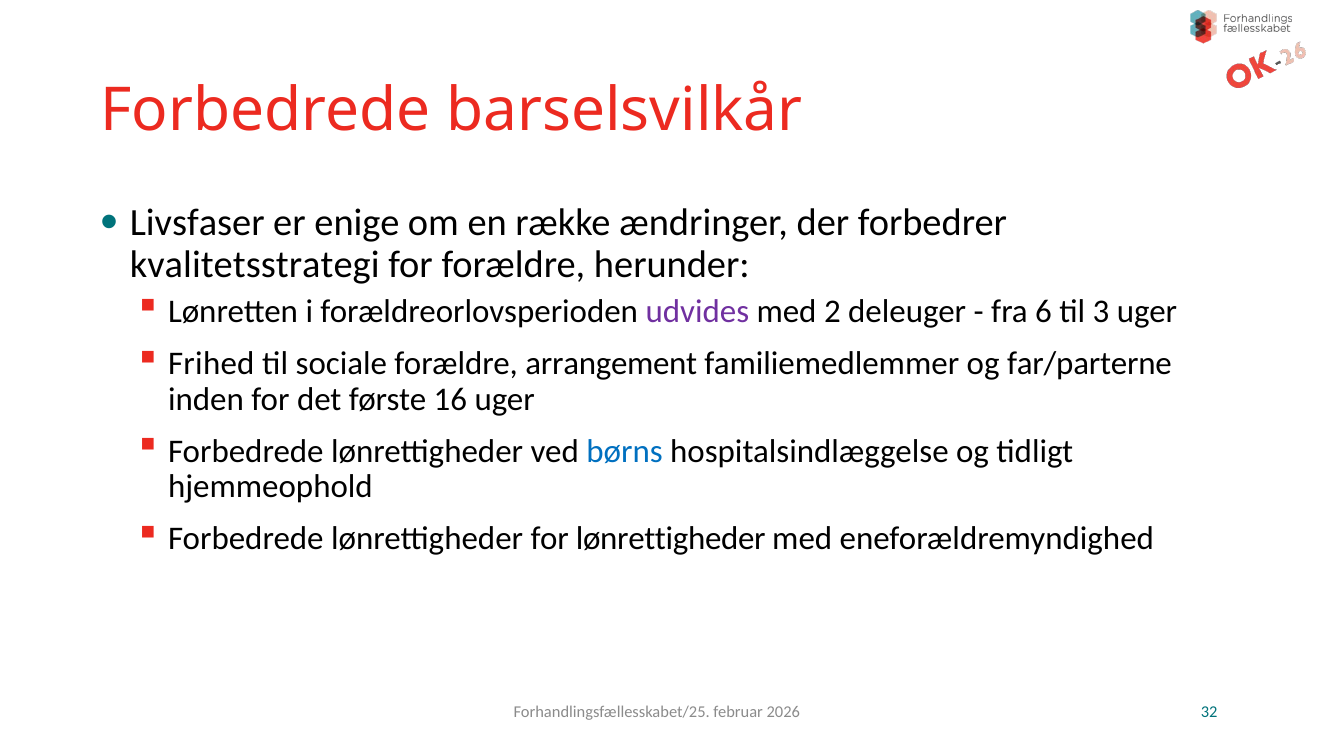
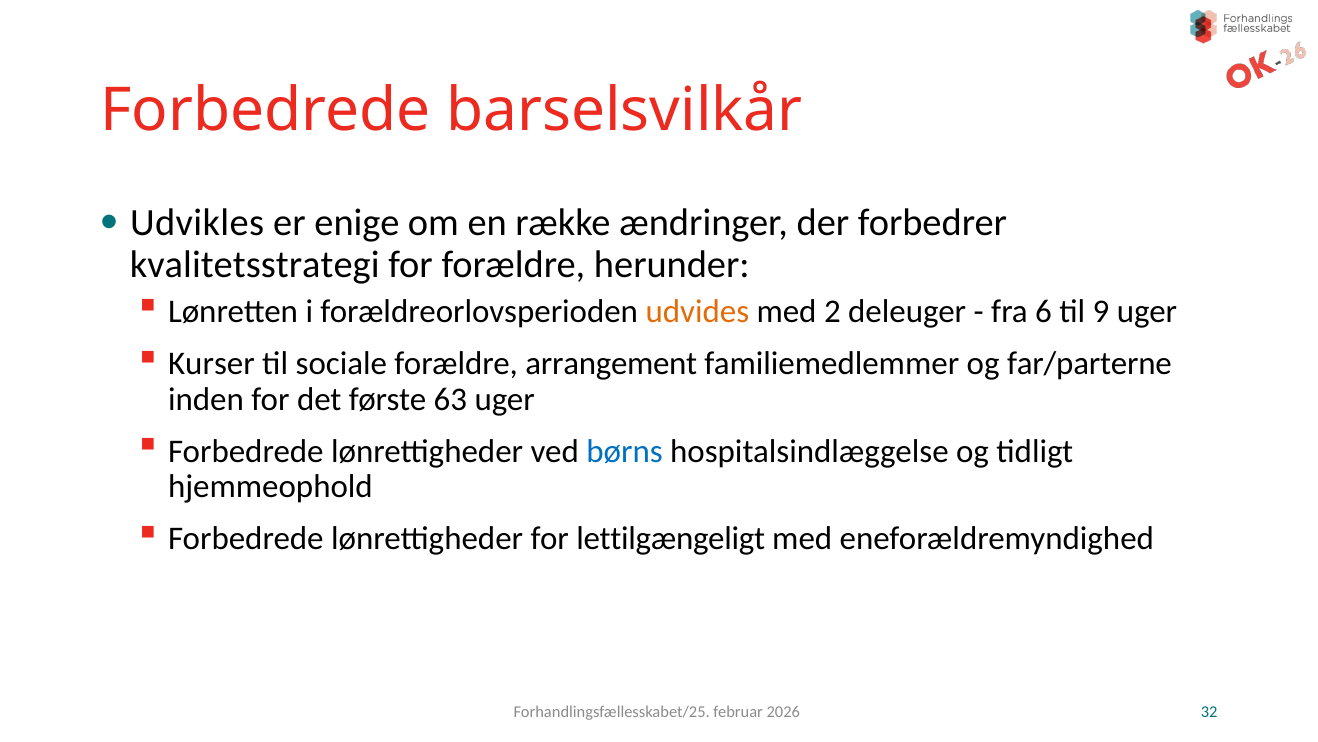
Livsfaser: Livsfaser -> Udvikles (197, 223)
udvides colour: purple -> orange (697, 311)
3: 3 -> 9 (1101, 311)
Frihed: Frihed -> Kurser (211, 363)
16: 16 -> 63 (450, 399)
for lønrettigheder: lønrettigheder -> lettilgængeligt (671, 539)
